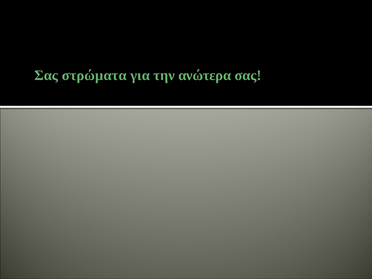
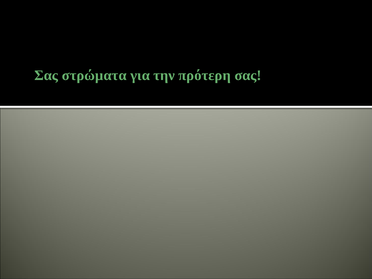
ανώτερα: ανώτερα -> πρότερη (205, 75)
